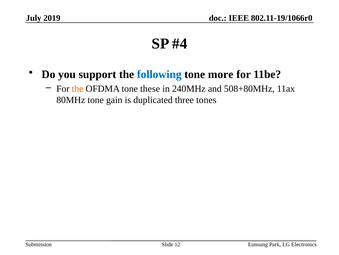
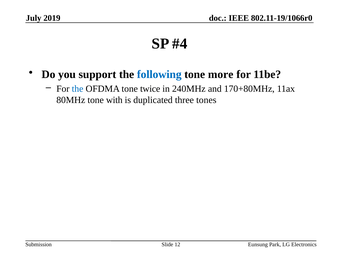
the colour: orange -> blue (78, 88)
these: these -> twice (150, 88)
508+80MHz: 508+80MHz -> 170+80MHz (249, 88)
gain: gain -> with (114, 100)
